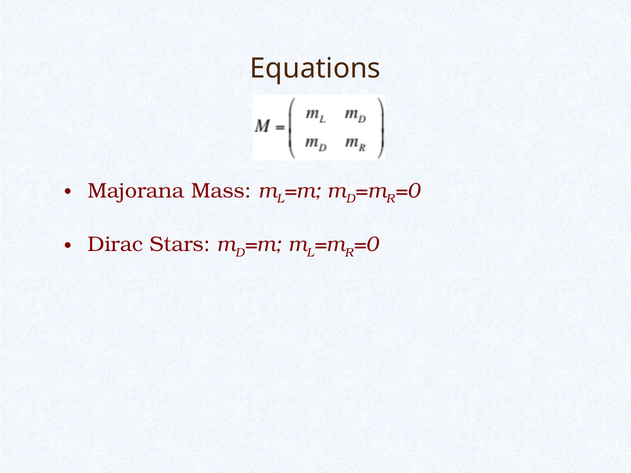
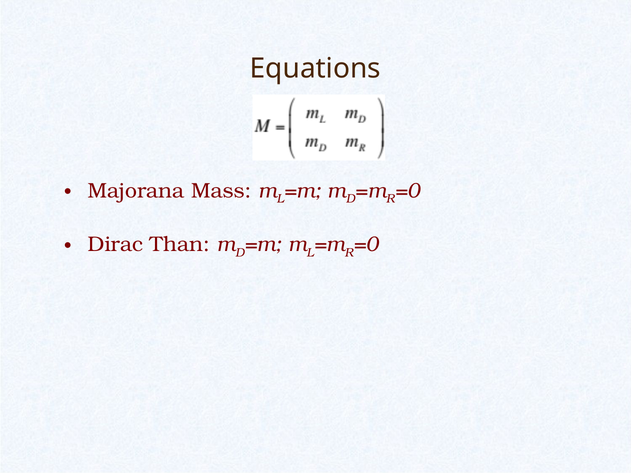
Stars: Stars -> Than (180, 245)
